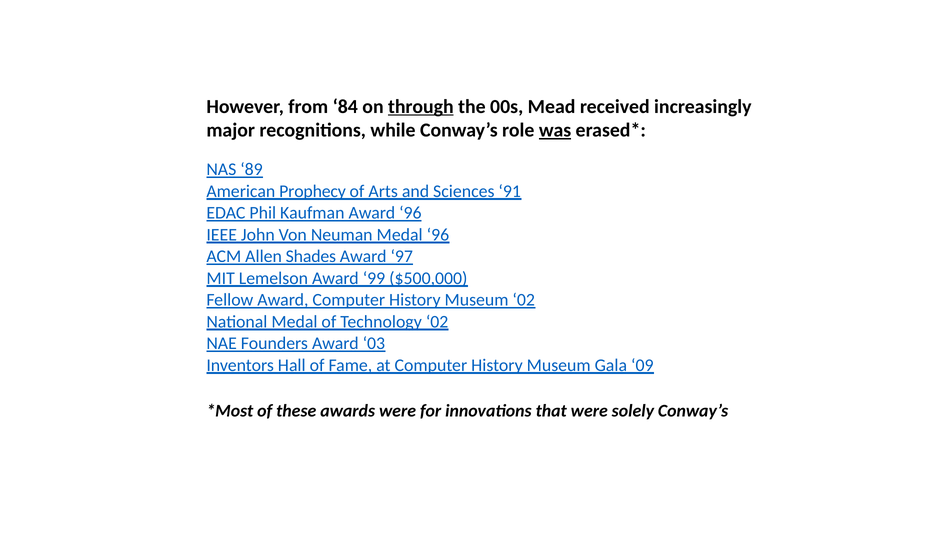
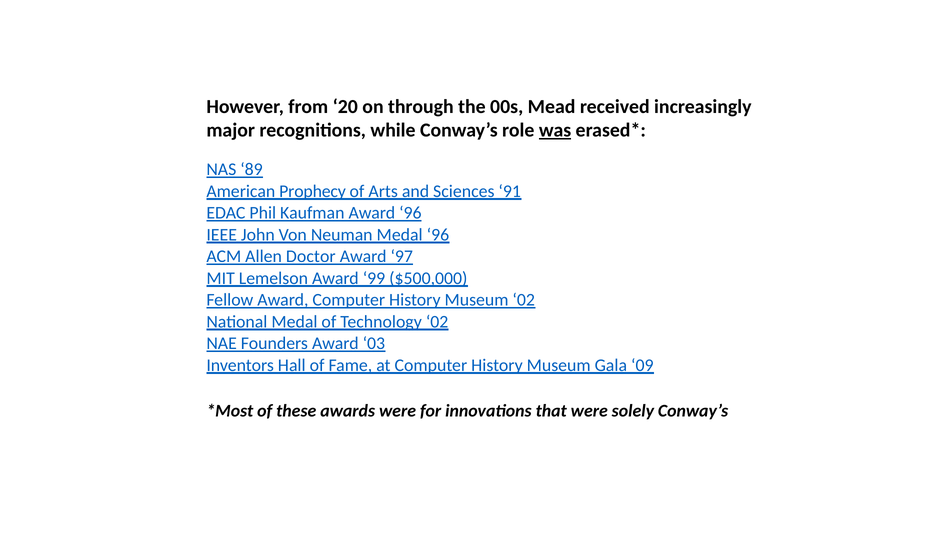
84: 84 -> 20 (345, 106)
through underline: present -> none (421, 106)
Shades: Shades -> Doctor (311, 256)
